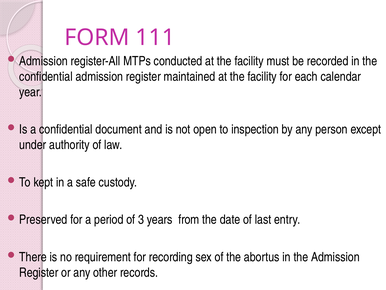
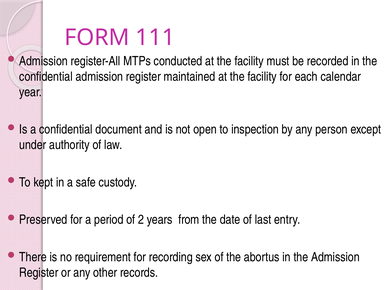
3: 3 -> 2 (141, 219)
